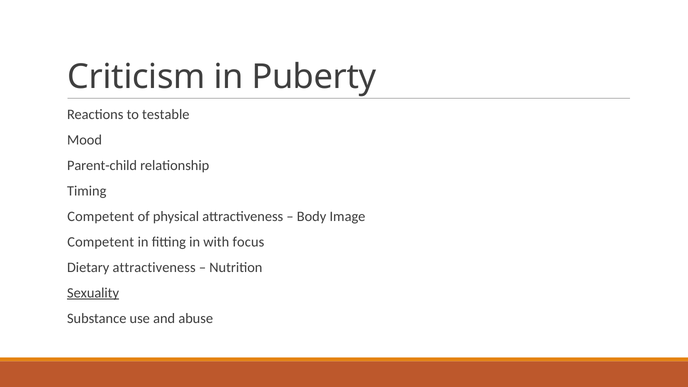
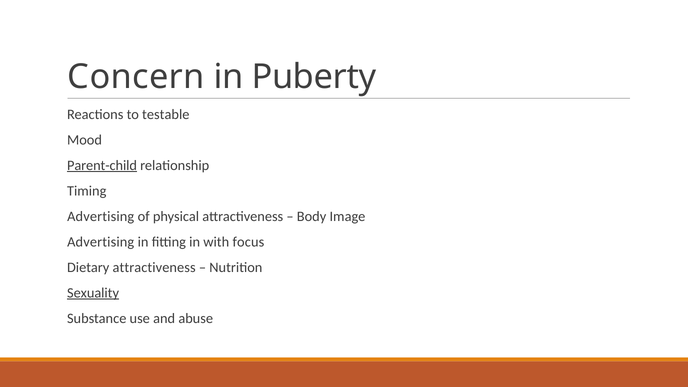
Criticism: Criticism -> Concern (136, 77)
Parent-child underline: none -> present (102, 165)
Competent: Competent -> Advertising (101, 216)
Competent: Competent -> Advertising (101, 242)
